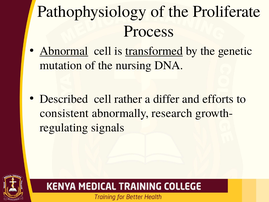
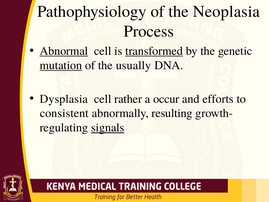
Proliferate: Proliferate -> Neoplasia (226, 12)
mutation underline: none -> present (61, 65)
nursing: nursing -> usually (134, 65)
Described: Described -> Dysplasia (64, 99)
differ: differ -> occur (166, 99)
research: research -> resulting (172, 113)
signals underline: none -> present (108, 127)
